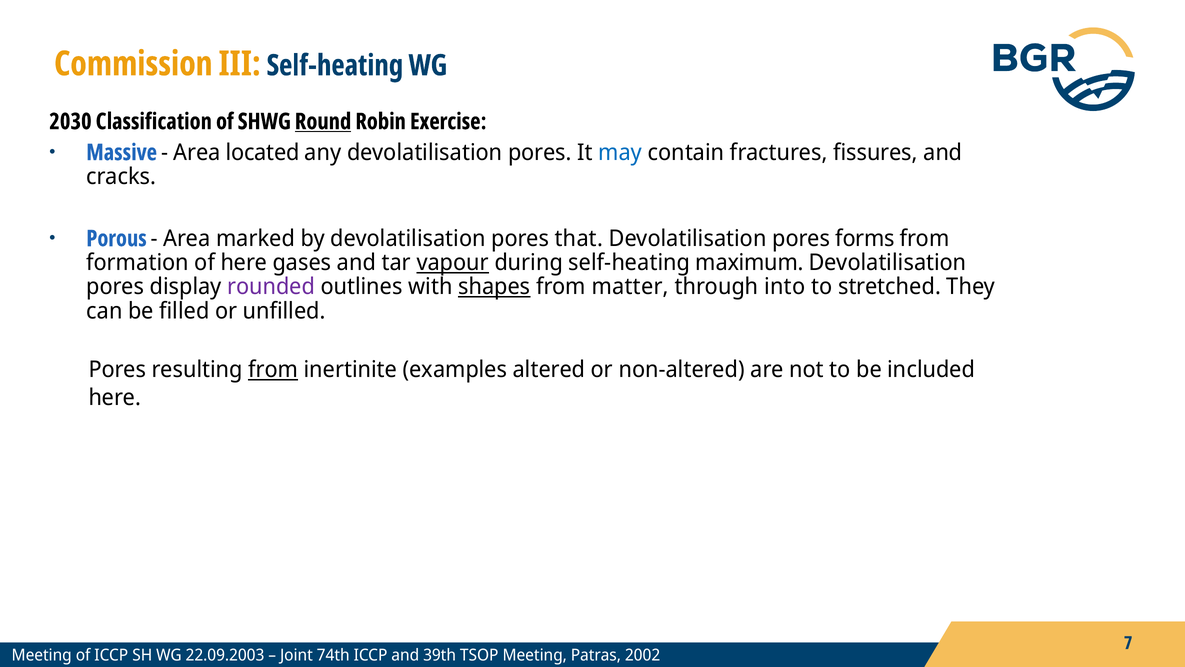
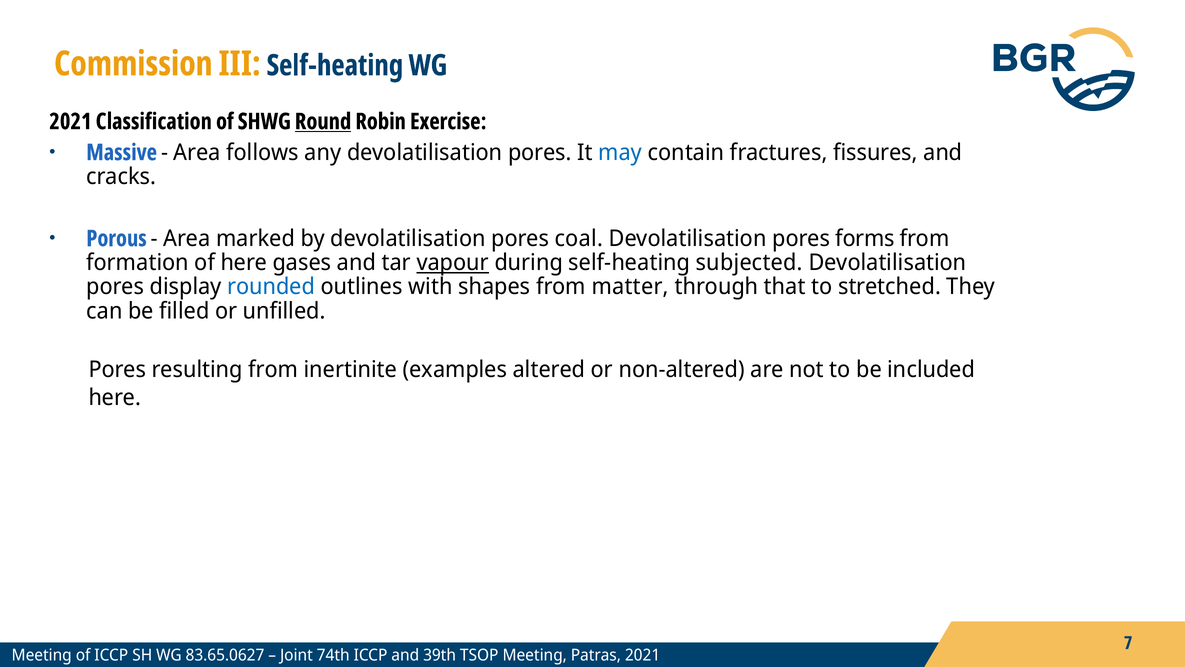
2030: 2030 -> 2021 (70, 122)
located: located -> follows (263, 153)
that: that -> coal (579, 238)
maximum: maximum -> subjected (749, 263)
rounded colour: purple -> blue (271, 287)
shapes underline: present -> none (494, 287)
into: into -> that (785, 287)
from underline: present -> none (273, 369)
22.09.2003: 22.09.2003 -> 83.65.0627 (225, 655)
Patras 2002: 2002 -> 2021 (643, 655)
